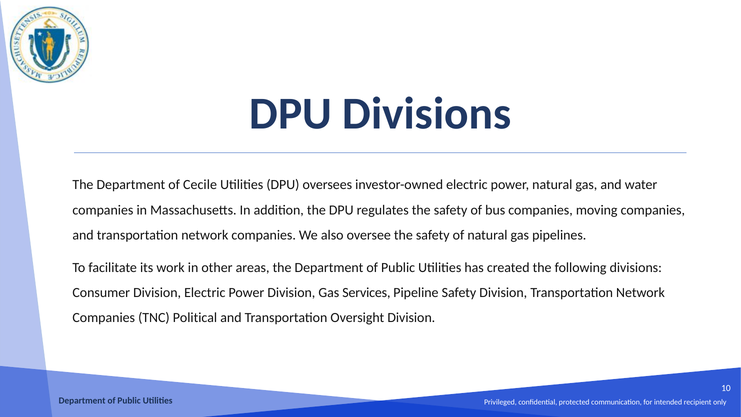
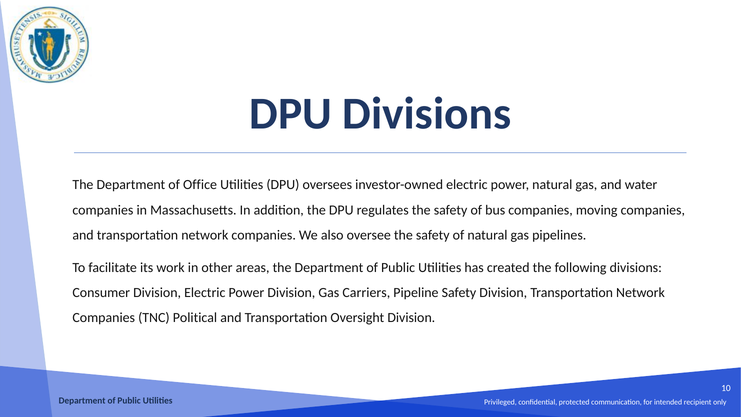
Cecile: Cecile -> Office (200, 185)
Services: Services -> Carriers (366, 293)
